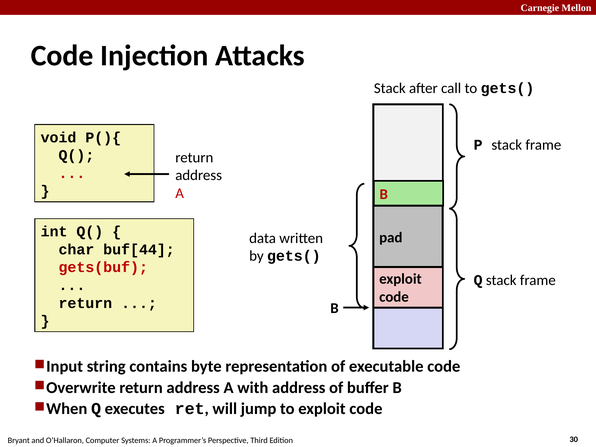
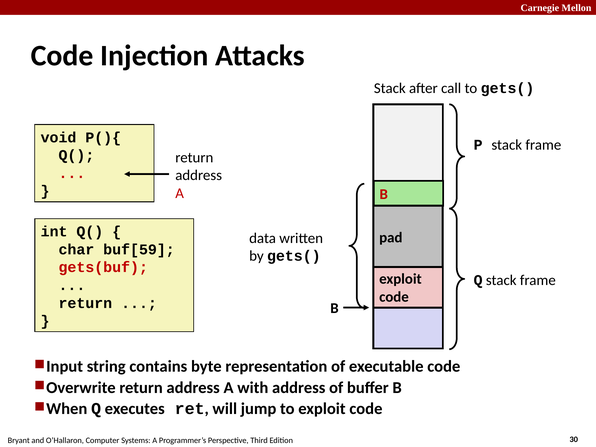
buf[44: buf[44 -> buf[59 (139, 249)
